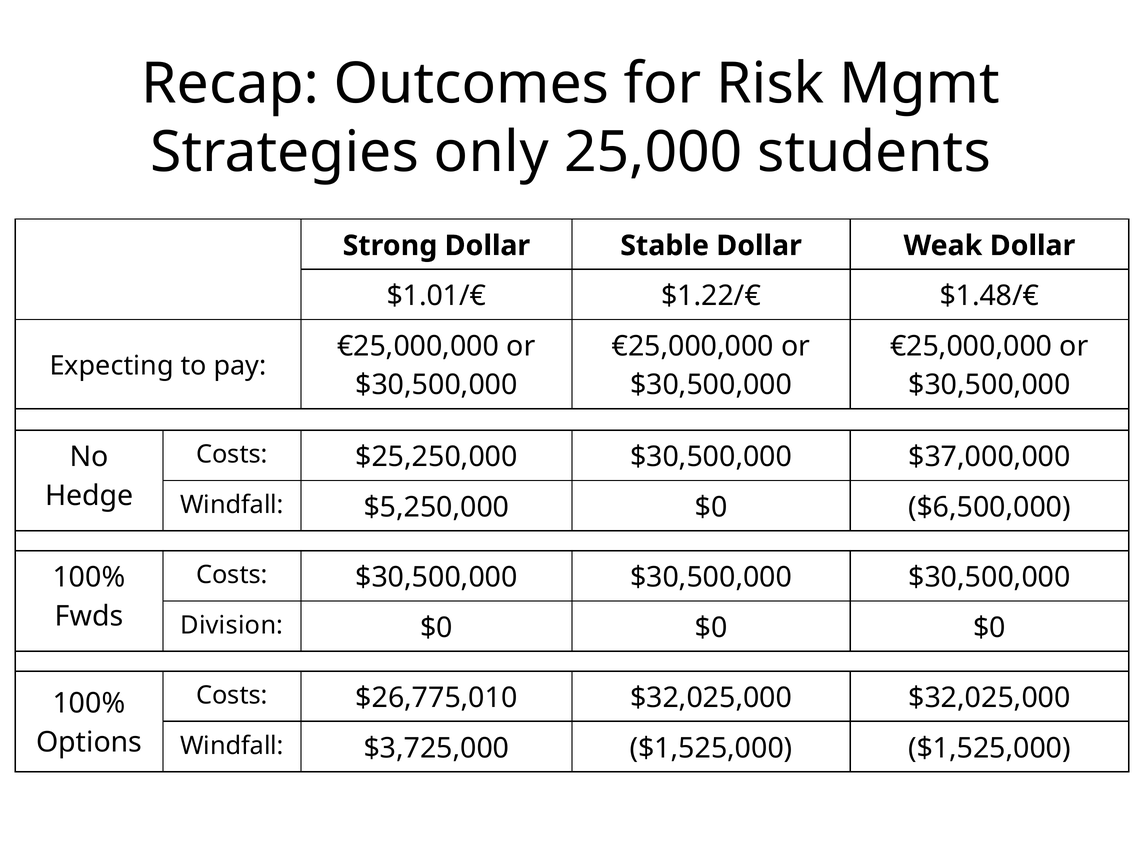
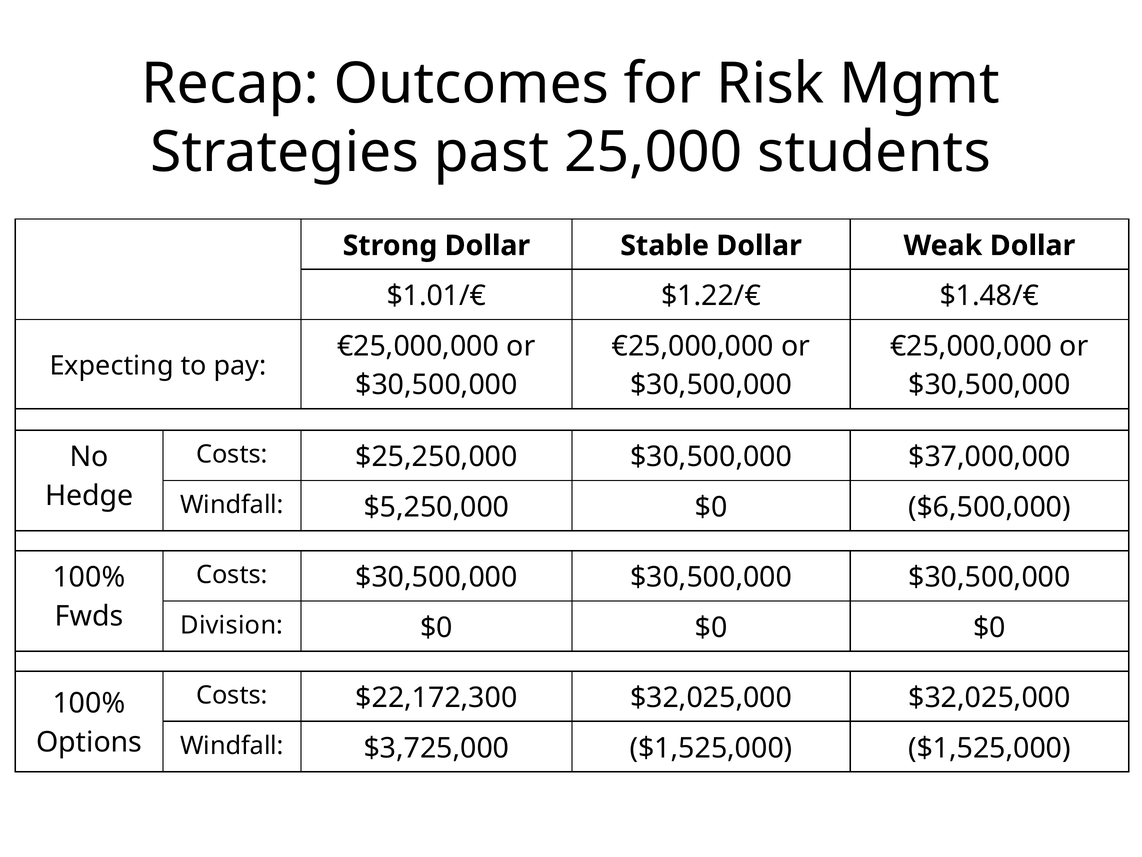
only: only -> past (491, 152)
$26,775,010: $26,775,010 -> $22,172,300 (436, 697)
